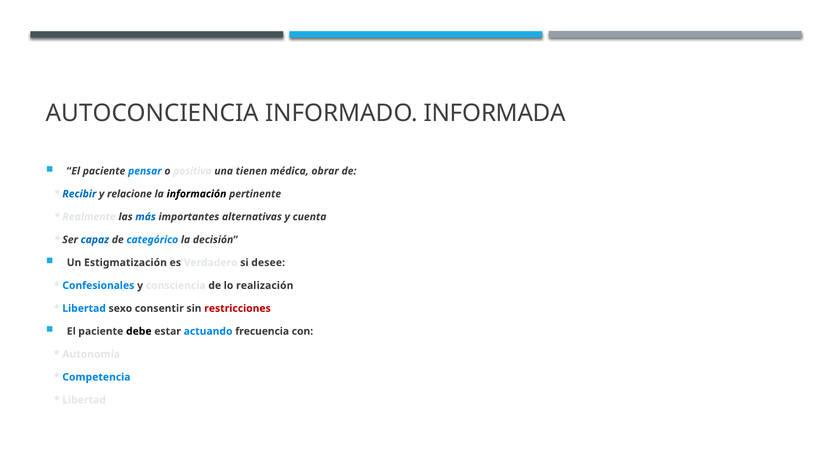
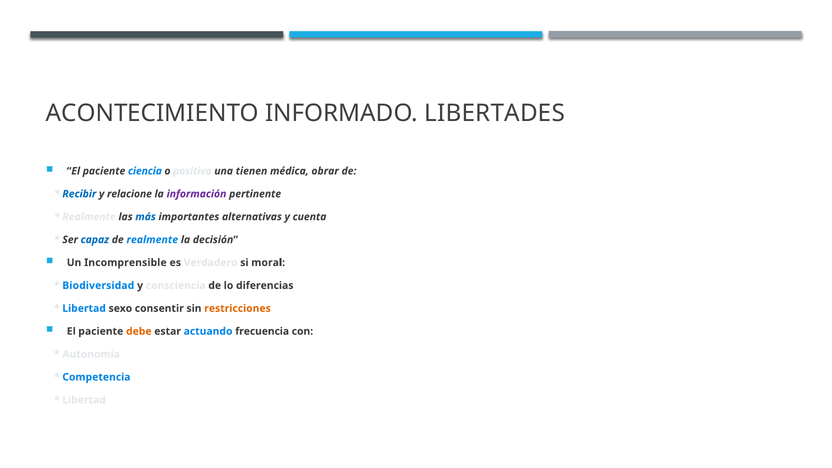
AUTOCONCIENCIA: AUTOCONCIENCIA -> ACONTECIMIENTO (152, 113)
INFORMADA: INFORMADA -> LIBERTADES (495, 113)
pensar: pensar -> ciencia (145, 171)
información colour: black -> purple (197, 194)
de categórico: categórico -> realmente (152, 240)
Estigmatización: Estigmatización -> Incomprensible (125, 263)
desee: desee -> moral (268, 263)
Confesionales: Confesionales -> Biodiversidad (98, 285)
realización: realización -> diferencias (265, 285)
restricciones colour: red -> orange (237, 308)
debe colour: black -> orange (139, 331)
